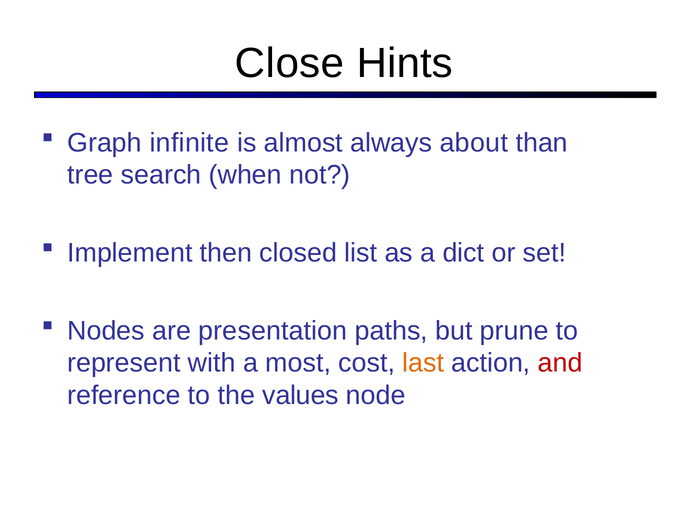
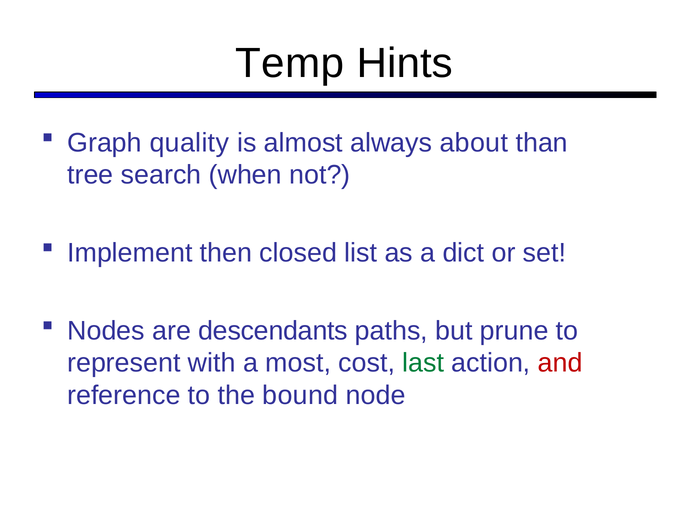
Close: Close -> Temp (290, 63)
infinite: infinite -> quality (189, 143)
presentation: presentation -> descendants (273, 331)
last colour: orange -> green (423, 363)
values: values -> bound (300, 396)
